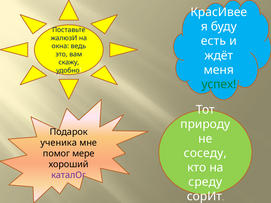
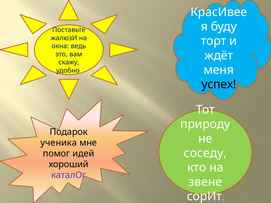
есть: есть -> торт (214, 41)
успех colour: green -> black (219, 84)
мере: мере -> идей (83, 154)
среду: среду -> звене (205, 182)
